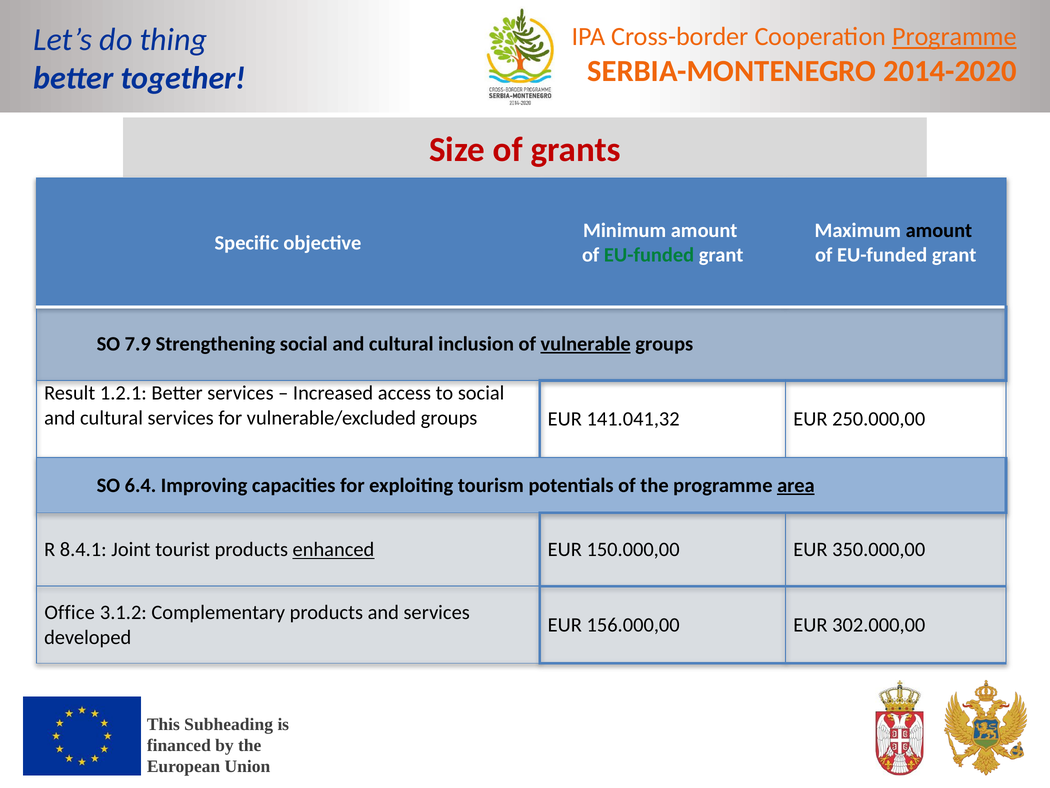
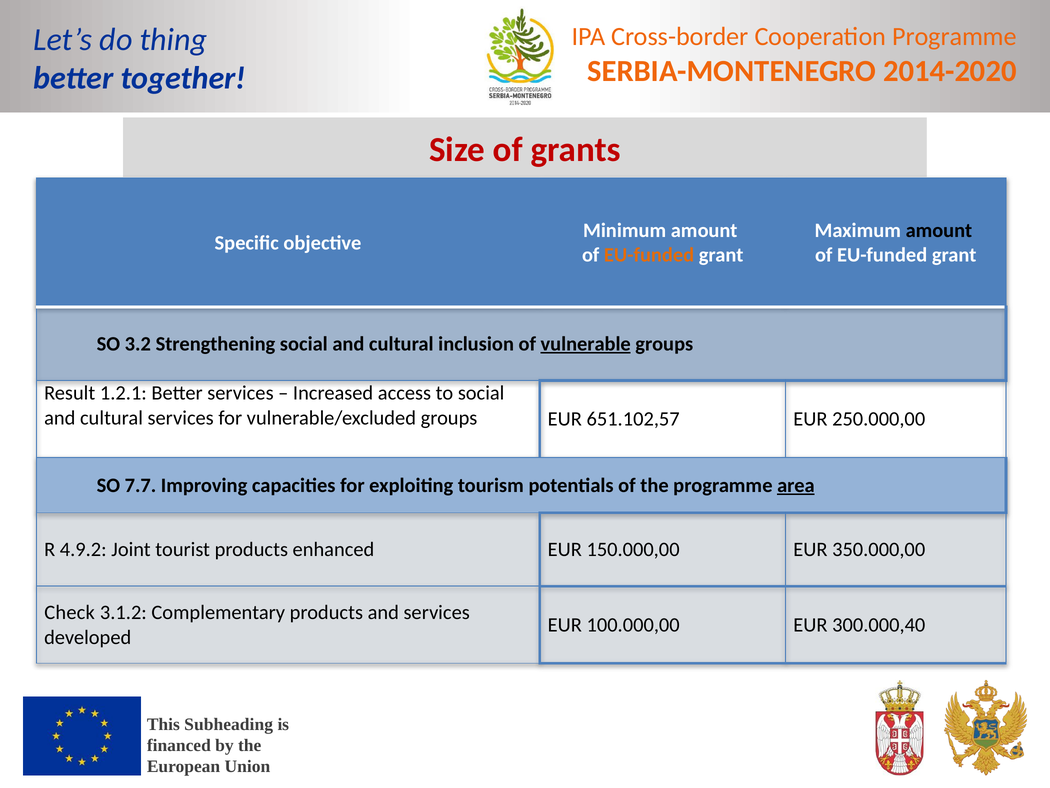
Programme underline: present -> none (954, 37)
EU-funded colour: green -> orange (649, 255)
7.9: 7.9 -> 3.2 (138, 344)
141.041,32: 141.041,32 -> 651.102,57 (633, 419)
6.4: 6.4 -> 7.7 (140, 485)
8.4.1: 8.4.1 -> 4.9.2 (83, 549)
enhanced underline: present -> none (333, 549)
Office: Office -> Check (70, 612)
156.000,00: 156.000,00 -> 100.000,00 (633, 625)
302.000,00: 302.000,00 -> 300.000,40 (879, 625)
